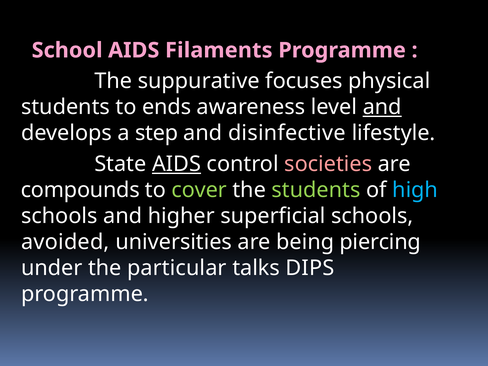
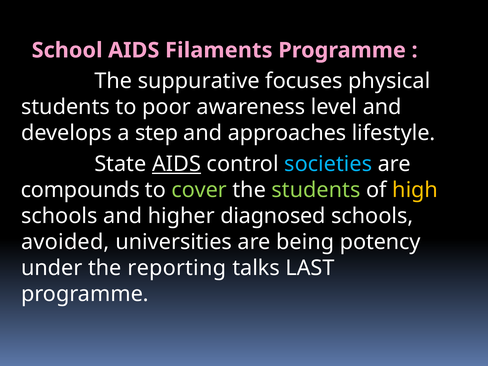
ends: ends -> poor (167, 107)
and underline: present -> none (382, 107)
disinfective: disinfective -> approaches (287, 133)
societies colour: pink -> light blue (328, 164)
high colour: light blue -> yellow (415, 190)
superficial: superficial -> diagnosed (273, 216)
piercing: piercing -> potency (380, 242)
particular: particular -> reporting (177, 268)
DIPS: DIPS -> LAST (310, 268)
